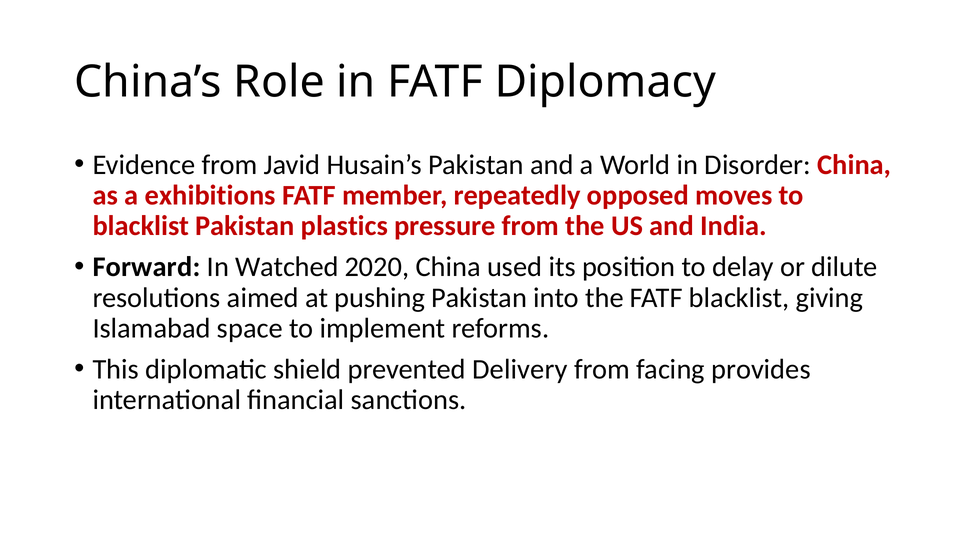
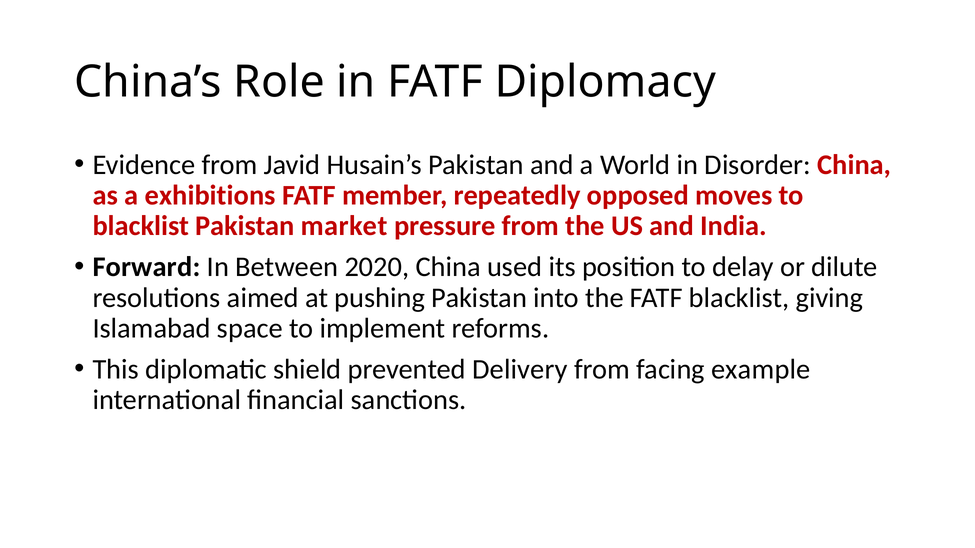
plastics: plastics -> market (344, 226)
Watched: Watched -> Between (287, 267)
provides: provides -> example (761, 369)
